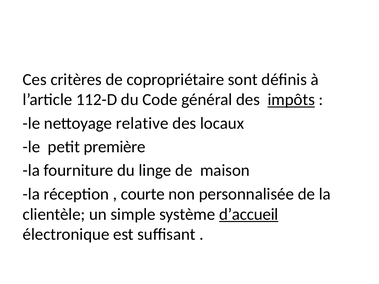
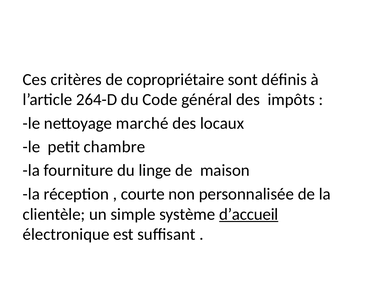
112-D: 112-D -> 264-D (97, 100)
impôts underline: present -> none (291, 100)
relative: relative -> marché (142, 123)
première: première -> chambre (114, 147)
